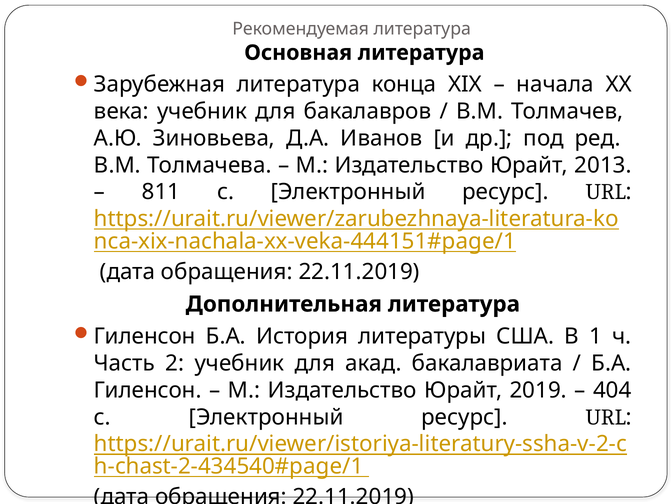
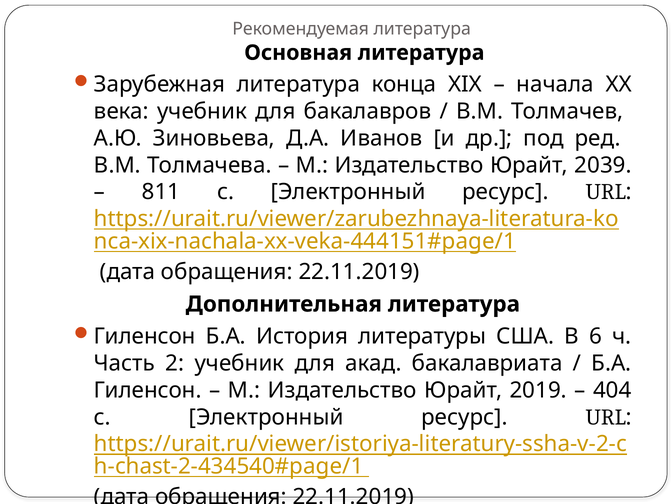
2013: 2013 -> 2039 (603, 165)
1: 1 -> 6 (596, 337)
